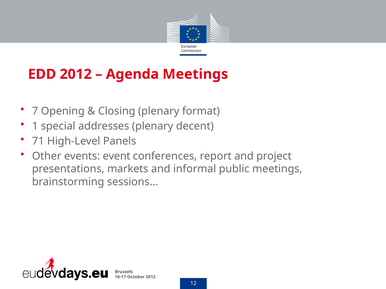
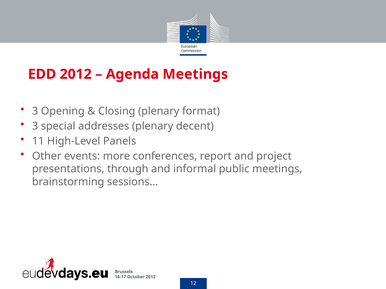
7: 7 -> 3 (35, 111)
1: 1 -> 3 (35, 126)
71: 71 -> 11 (38, 141)
event: event -> more (116, 156)
markets: markets -> through (128, 169)
